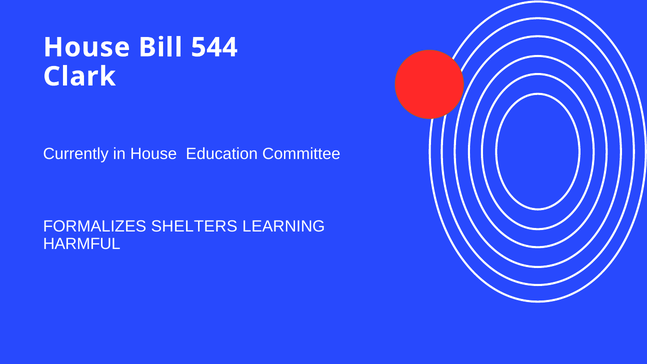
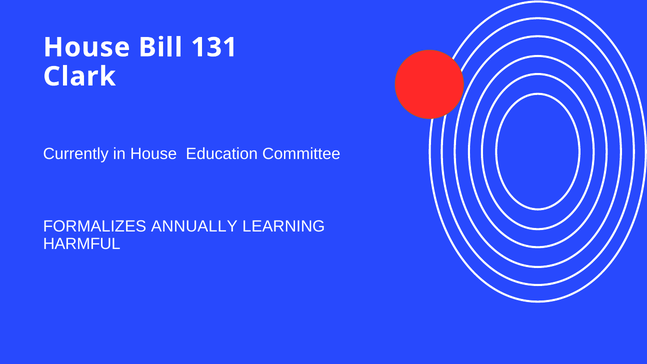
544: 544 -> 131 (214, 47)
SHELTERS: SHELTERS -> ANNUALLY (194, 226)
